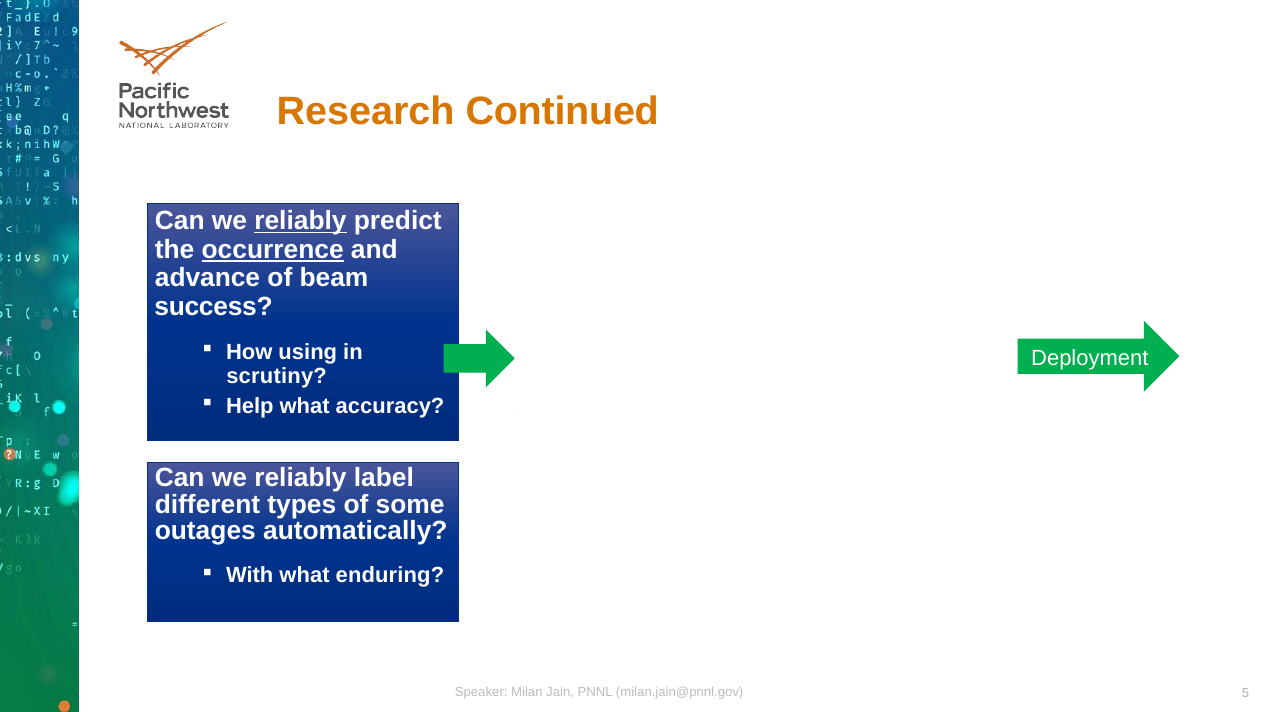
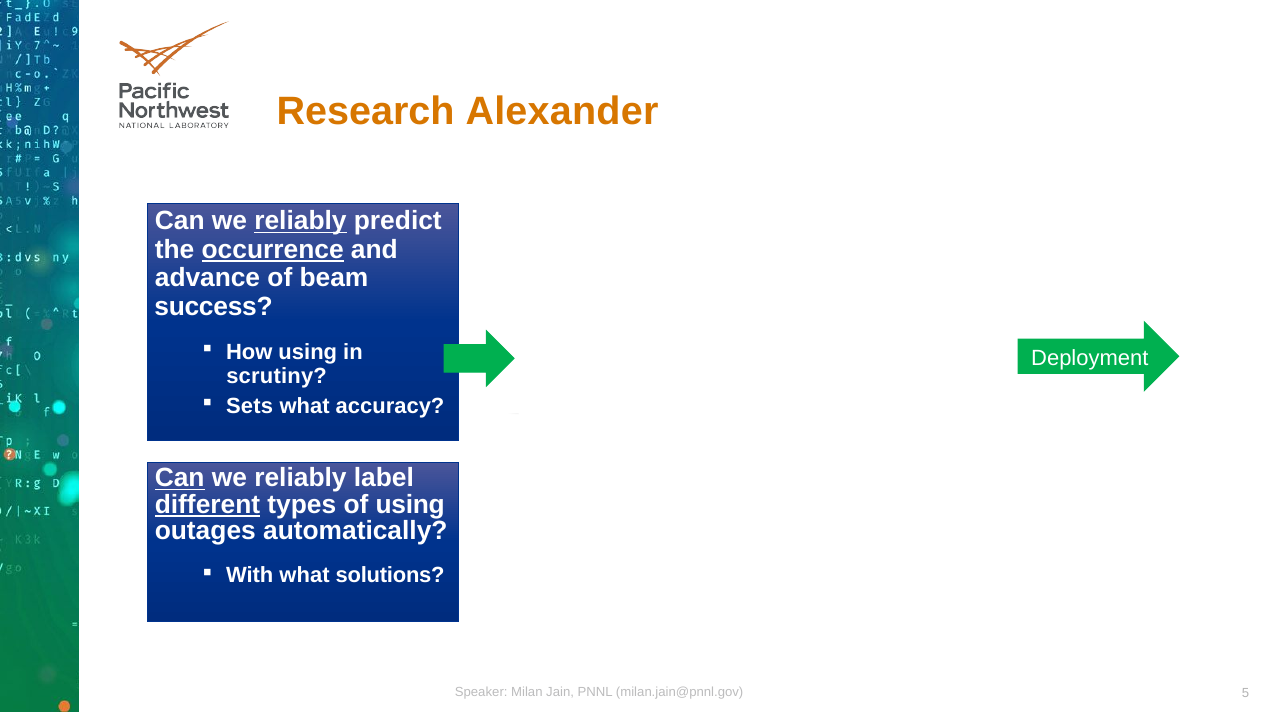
Continued: Continued -> Alexander (562, 111)
Help: Help -> Sets (250, 406)
Can underline: none -> present (180, 478)
different underline: none -> present (208, 504)
of some: some -> using (410, 504)
enduring: enduring -> solutions (390, 575)
